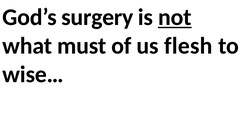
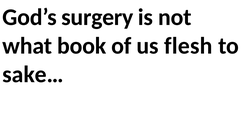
not underline: present -> none (175, 17)
must: must -> book (82, 46)
wise…: wise… -> sake… (33, 74)
